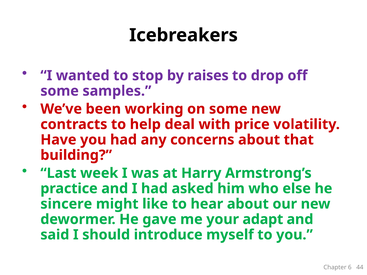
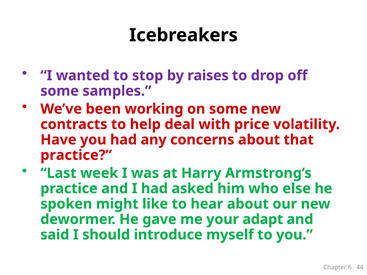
building: building -> practice (76, 155)
sincere: sincere -> spoken (66, 204)
